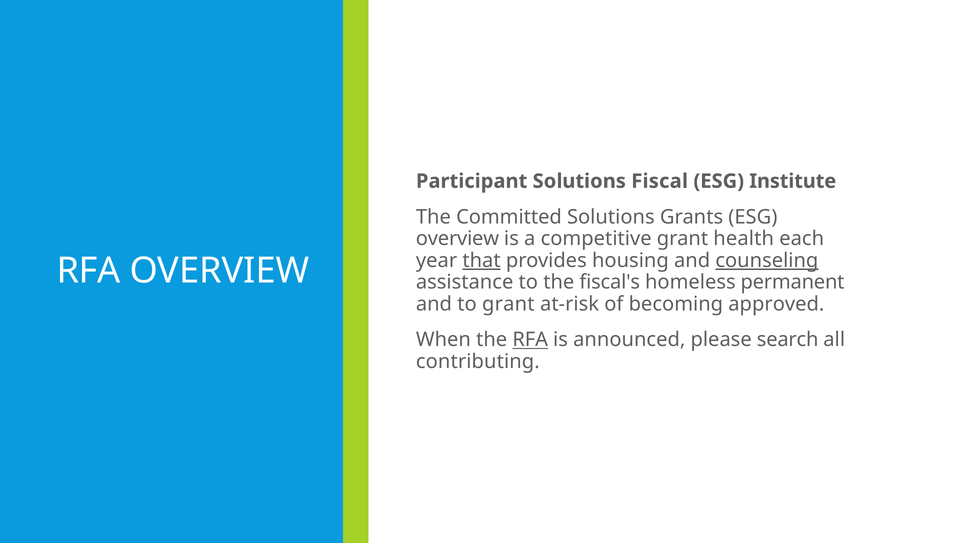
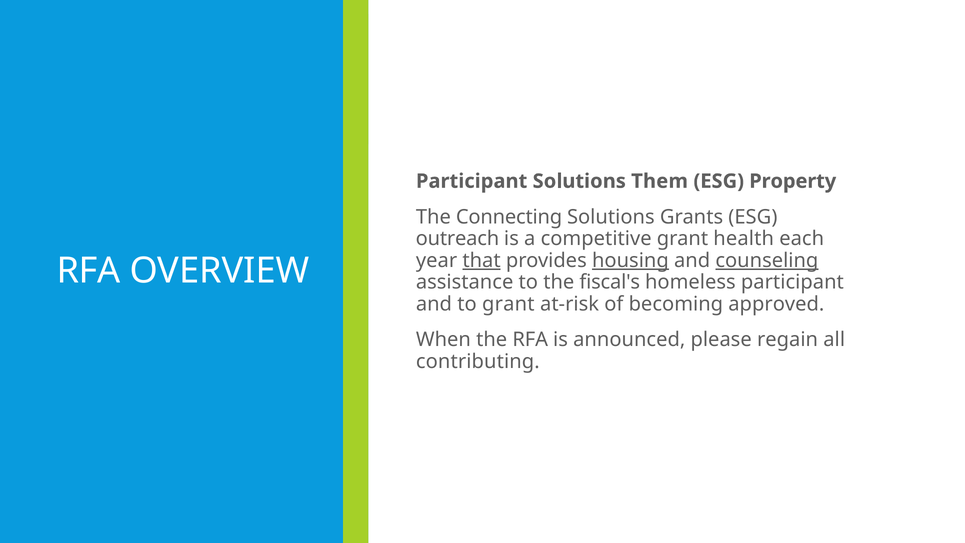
Fiscal: Fiscal -> Them (660, 181)
Institute: Institute -> Property (793, 181)
Committed: Committed -> Connecting (509, 217)
overview: overview -> outreach (457, 239)
housing underline: none -> present (630, 260)
homeless permanent: permanent -> participant (792, 282)
RFA underline: present -> none (530, 340)
search: search -> regain (788, 340)
